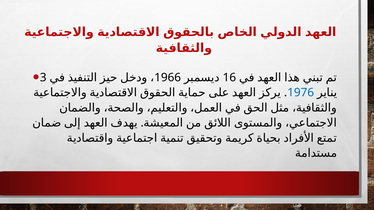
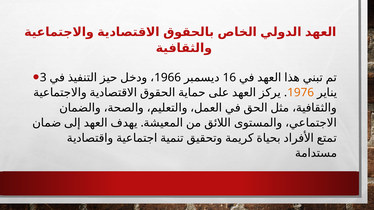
1976 colour: blue -> orange (301, 93)
